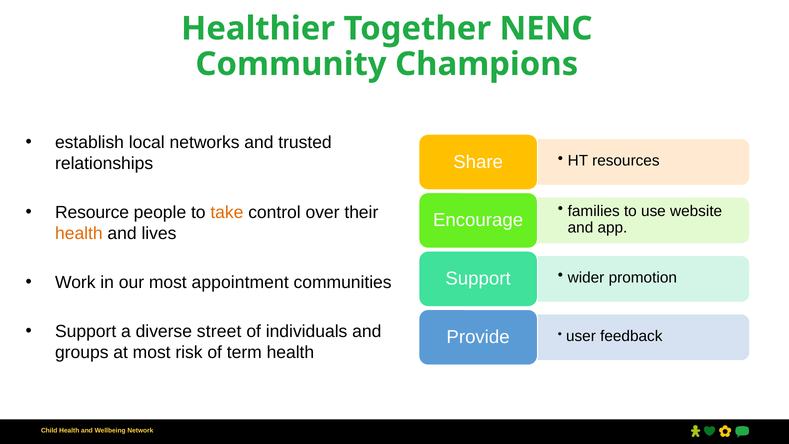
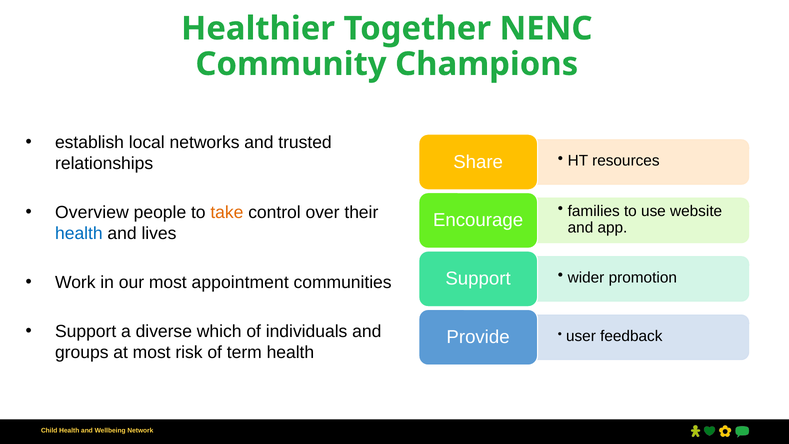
Resource: Resource -> Overview (92, 212)
health colour: orange -> blue (79, 233)
street: street -> which (219, 332)
